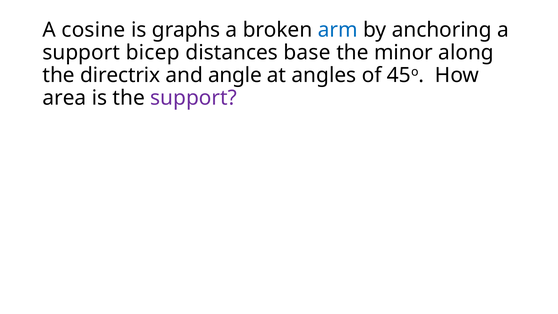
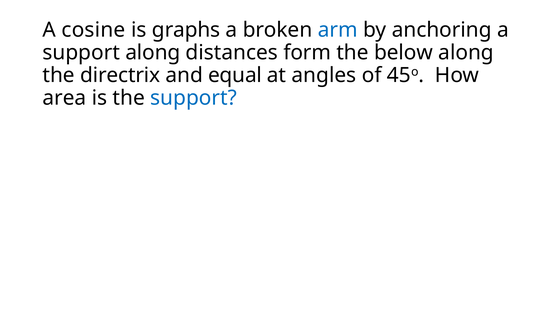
support bicep: bicep -> along (153, 53)
base: base -> form (307, 53)
minor: minor -> below (404, 53)
angle: angle -> equal (235, 75)
support colour: purple -> blue (194, 98)
